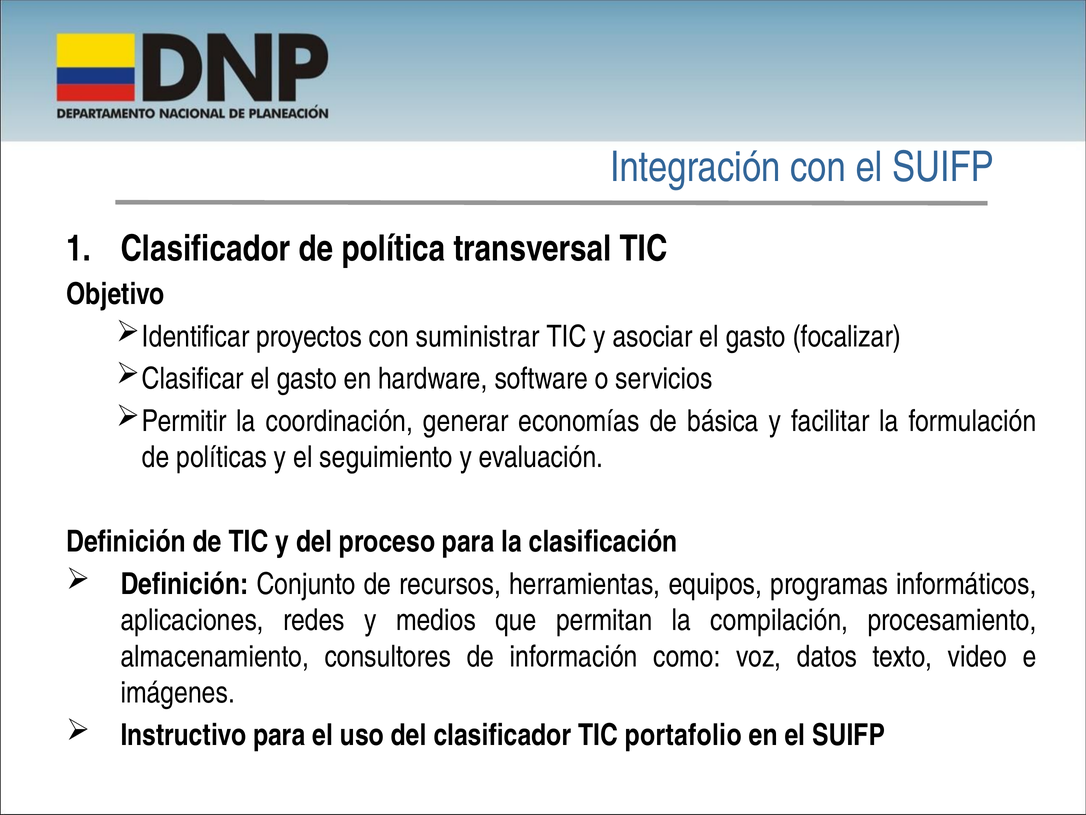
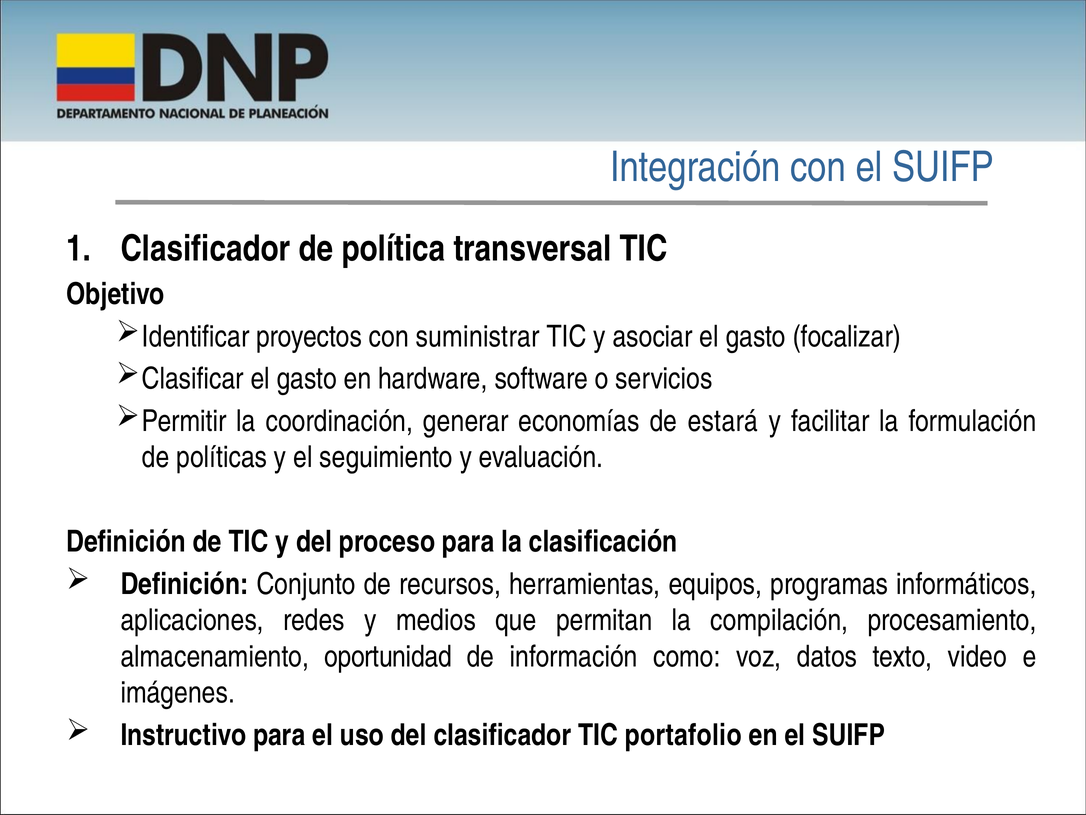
básica: básica -> estará (723, 421)
consultores: consultores -> oportunidad (388, 656)
